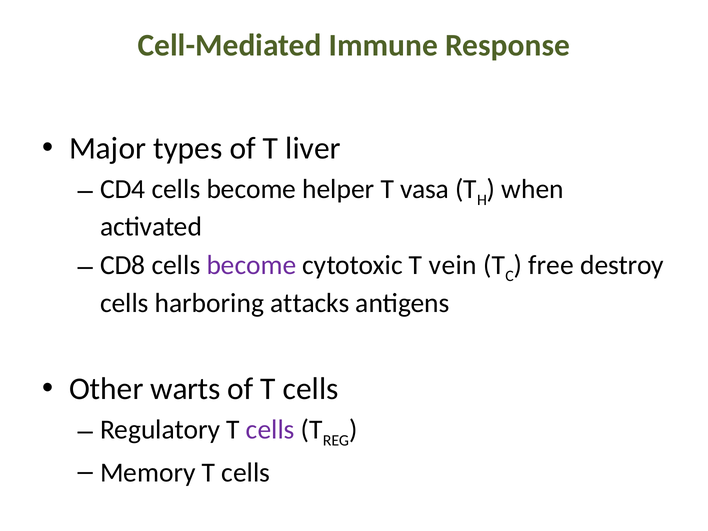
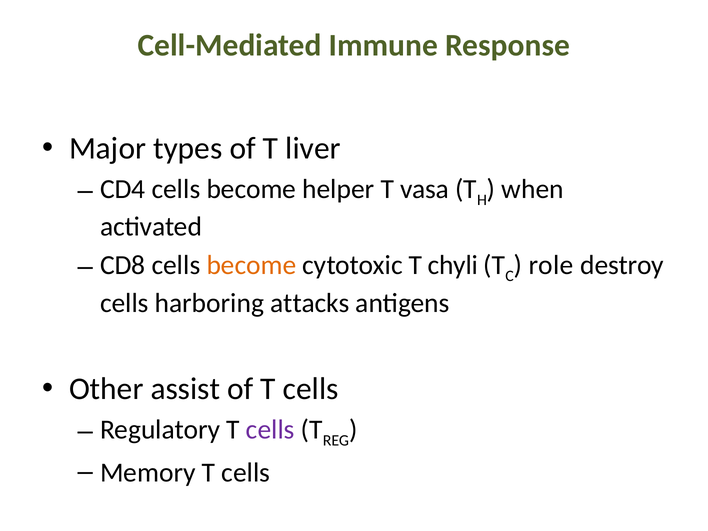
become colour: purple -> orange (251, 265)
vein: vein -> chyli (453, 265)
free: free -> role (551, 265)
warts: warts -> assist (185, 389)
